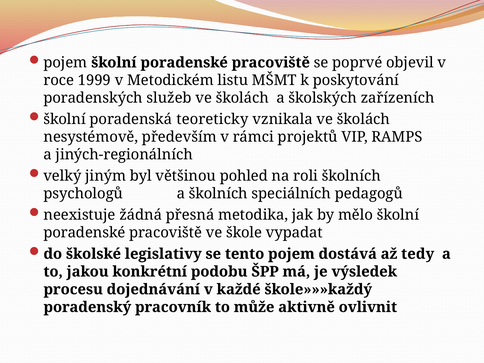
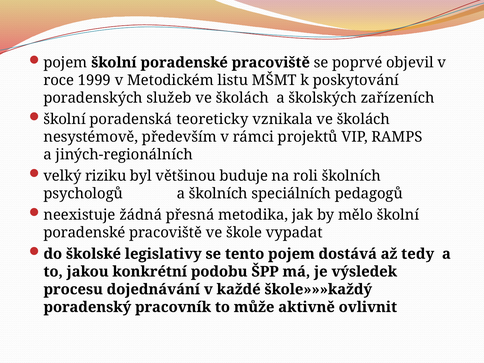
jiným: jiným -> riziku (106, 176)
pohled: pohled -> buduje (244, 176)
